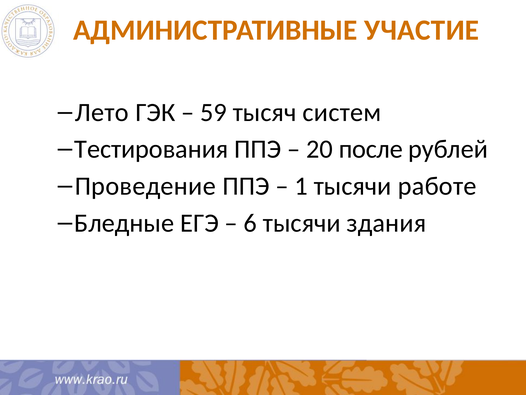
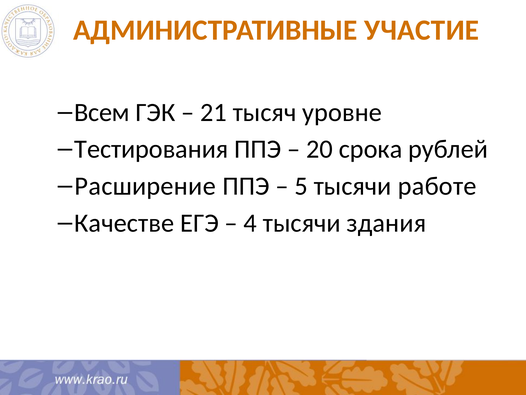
Лето: Лето -> Всем (102, 112)
59: 59 -> 21 (214, 112)
систем: систем -> уровне (342, 112)
после: после -> срока (371, 149)
Проведение: Проведение -> Расширение (145, 186)
1: 1 -> 5 (301, 186)
Бледные: Бледные -> Качестве (124, 223)
6: 6 -> 4 (250, 223)
